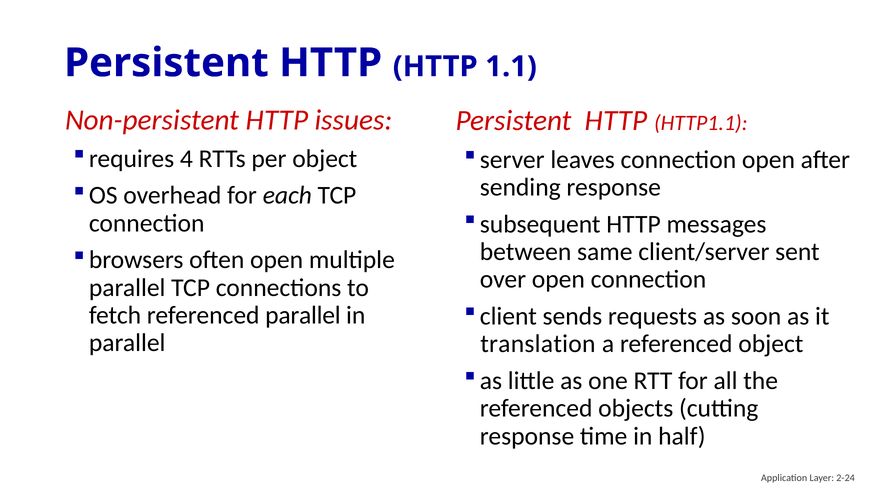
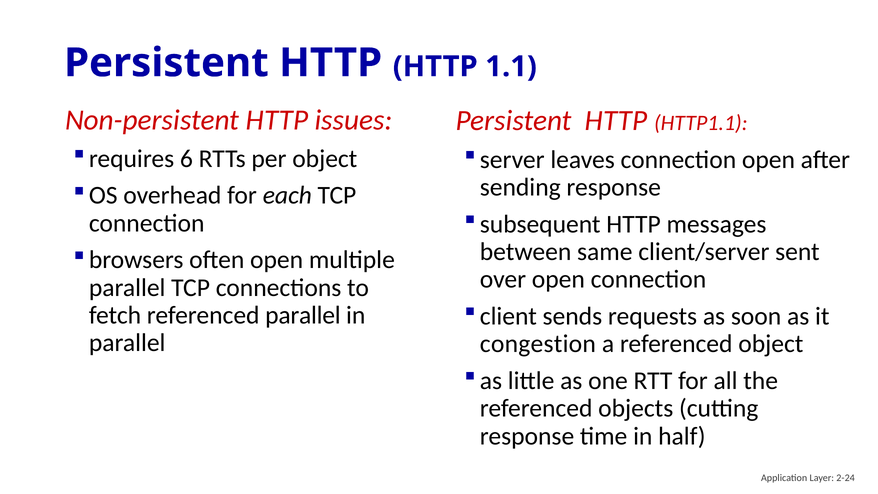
4: 4 -> 6 (186, 159)
translation: translation -> congestion (538, 344)
